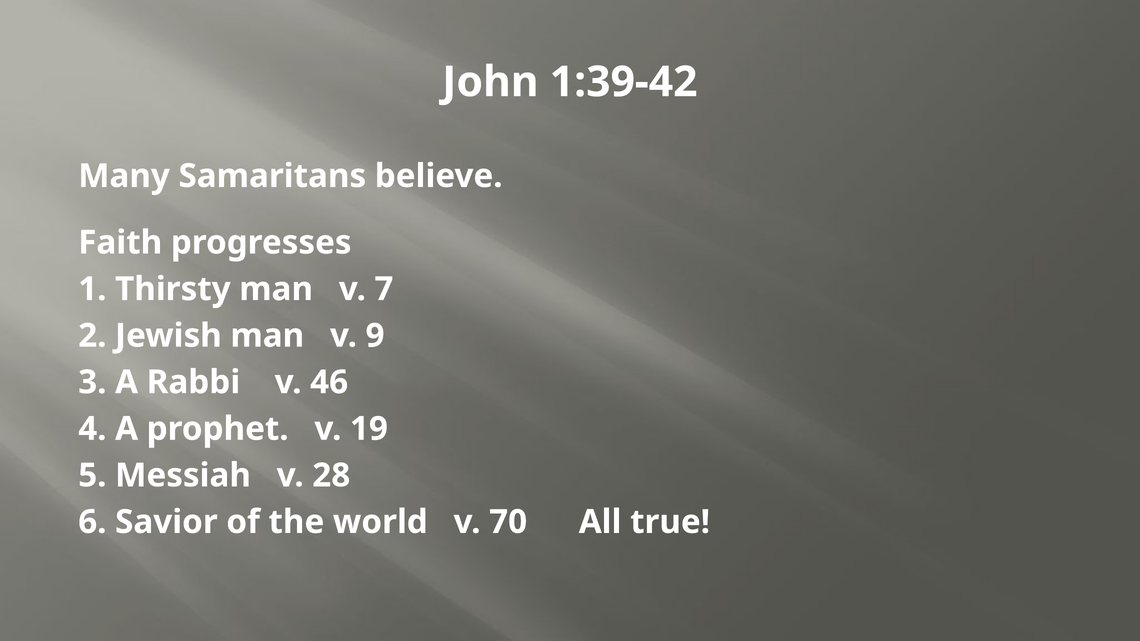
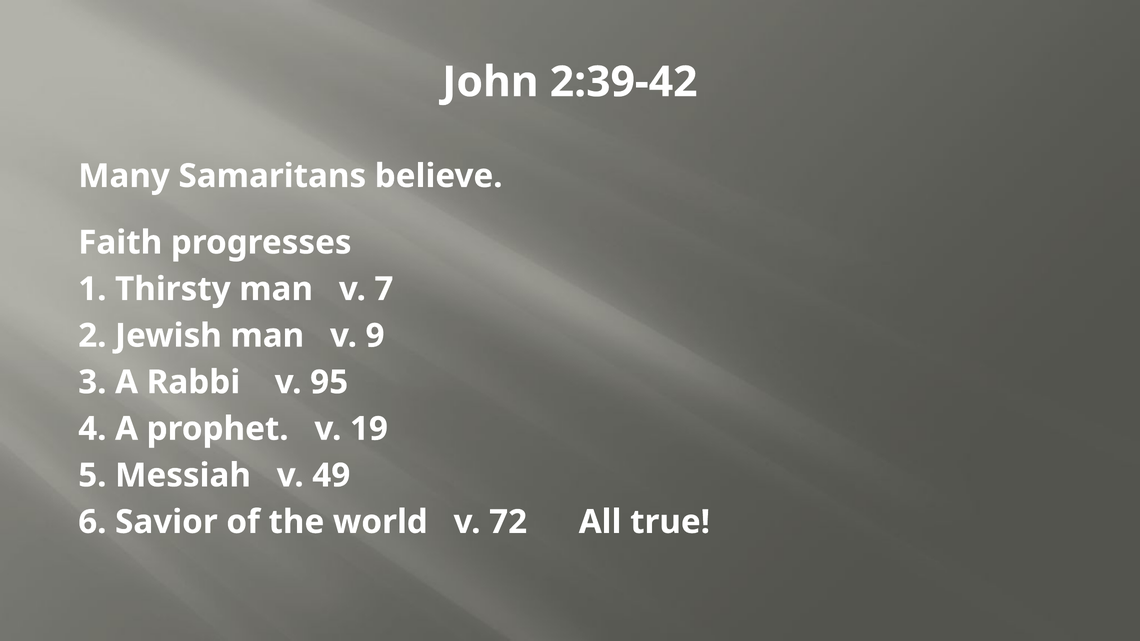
1:39-42: 1:39-42 -> 2:39-42 (624, 82)
46: 46 -> 95 (329, 382)
28: 28 -> 49 (331, 476)
70: 70 -> 72 (508, 522)
